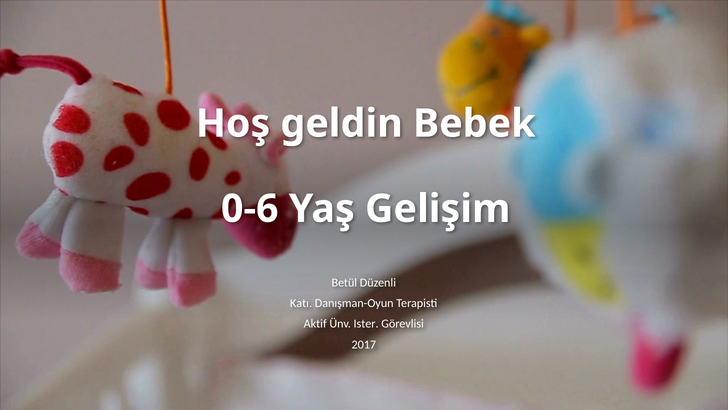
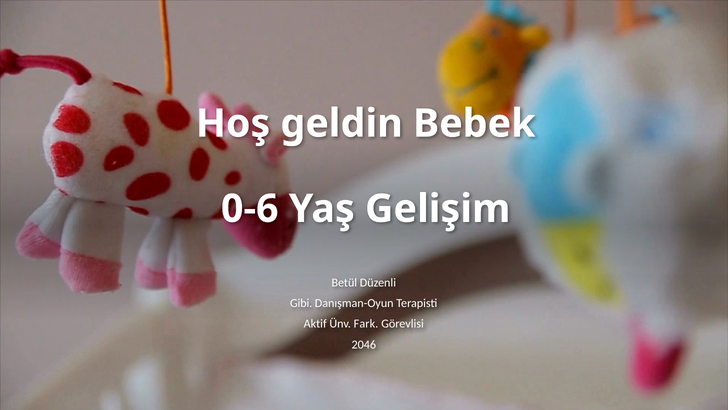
Katı: Katı -> Gibi (301, 303)
Ister: Ister -> Fark (366, 324)
2017: 2017 -> 2046 (364, 344)
